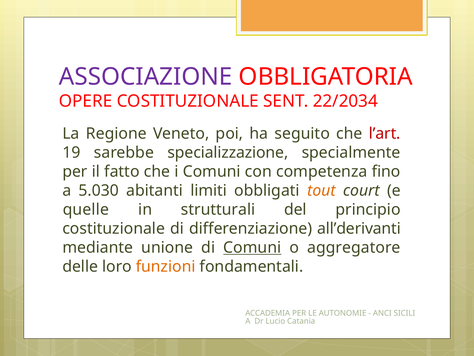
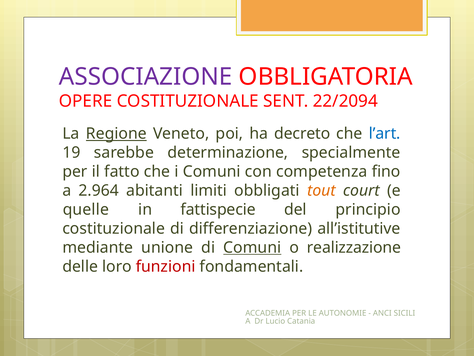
22/2034: 22/2034 -> 22/2094 (345, 101)
Regione underline: none -> present (116, 133)
seguito: seguito -> decreto (302, 133)
l’art colour: red -> blue (385, 133)
specializzazione: specializzazione -> determinazione (228, 152)
5.030: 5.030 -> 2.964 (99, 190)
strutturali: strutturali -> fattispecie (218, 209)
all’derivanti: all’derivanti -> all’istitutive (359, 228)
aggregatore: aggregatore -> realizzazione (354, 247)
funzioni colour: orange -> red (166, 266)
